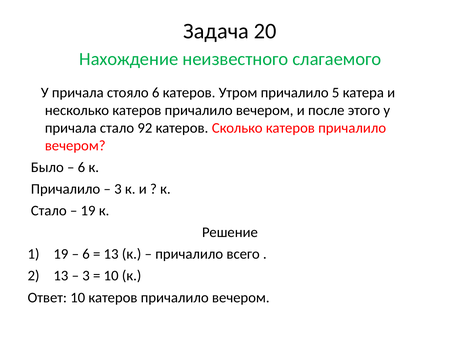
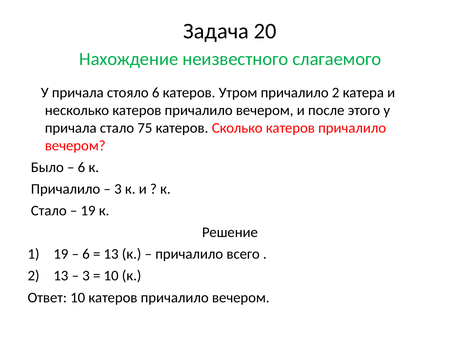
причалило 5: 5 -> 2 (336, 93)
92: 92 -> 75 (145, 128)
